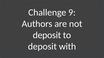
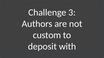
9: 9 -> 3 (72, 13)
deposit: deposit -> custom (47, 35)
